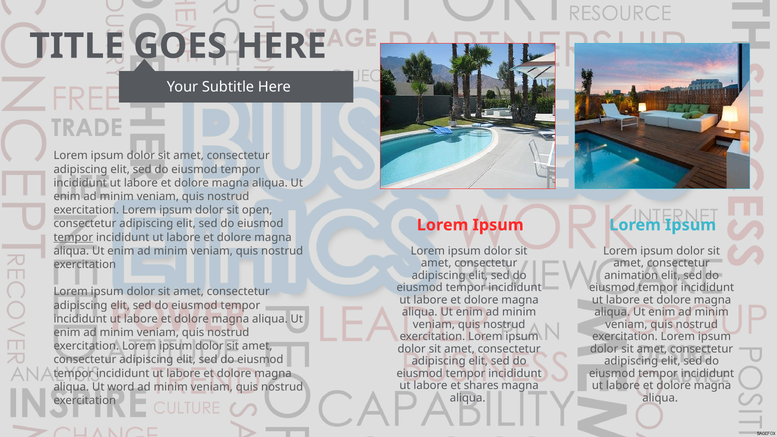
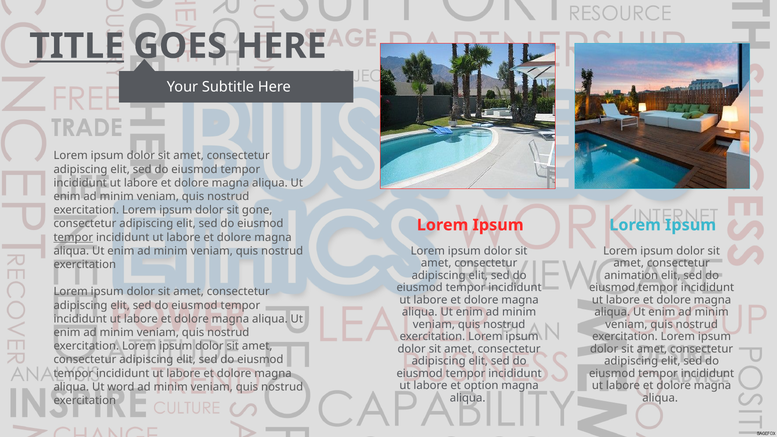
TITLE underline: none -> present (77, 46)
open: open -> gone (257, 210)
shares: shares -> option (481, 386)
